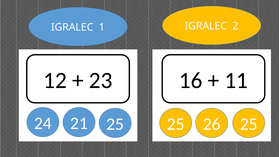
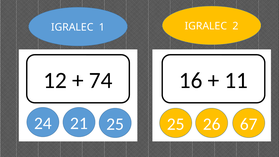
23: 23 -> 74 (101, 80)
26 25: 25 -> 67 (249, 124)
